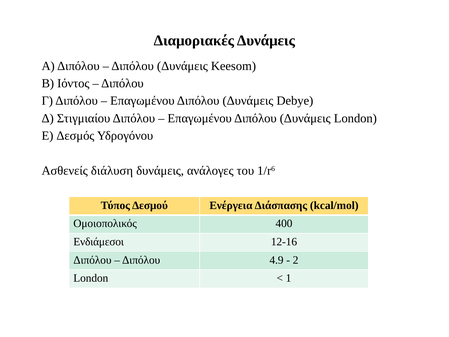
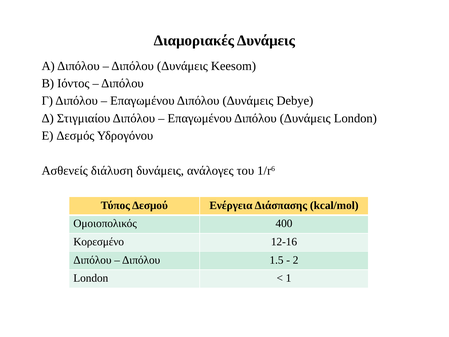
Ενδιάμεσοι: Ενδιάμεσοι -> Κορεσμένο (99, 242)
4.9: 4.9 -> 1.5 (277, 260)
